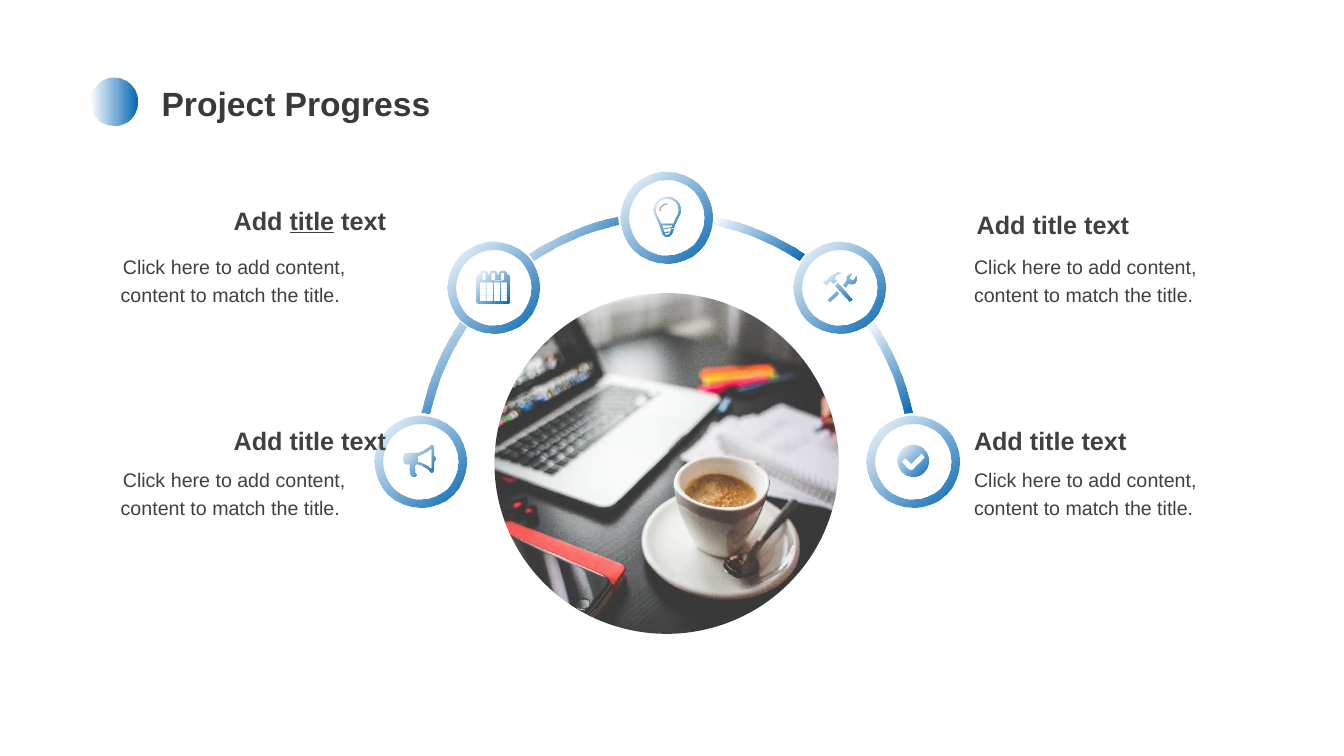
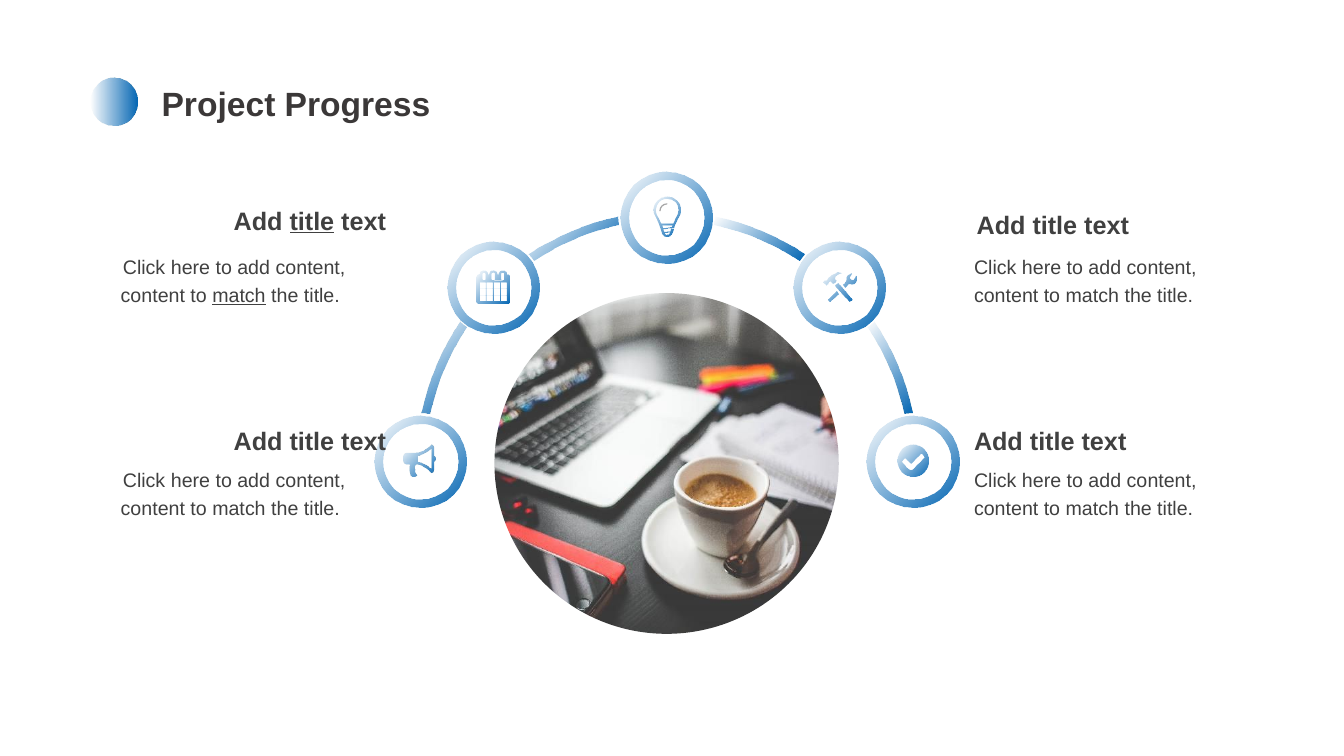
match underline: none -> present (239, 296)
